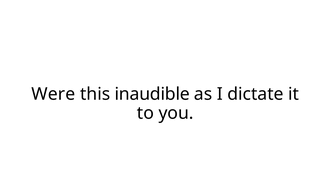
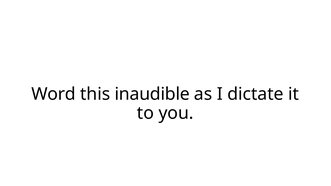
Were: Were -> Word (54, 94)
